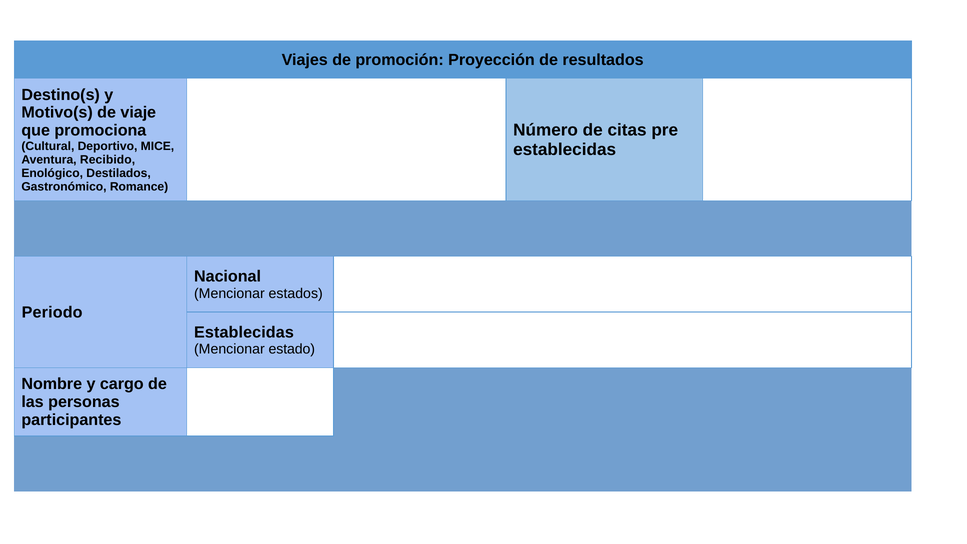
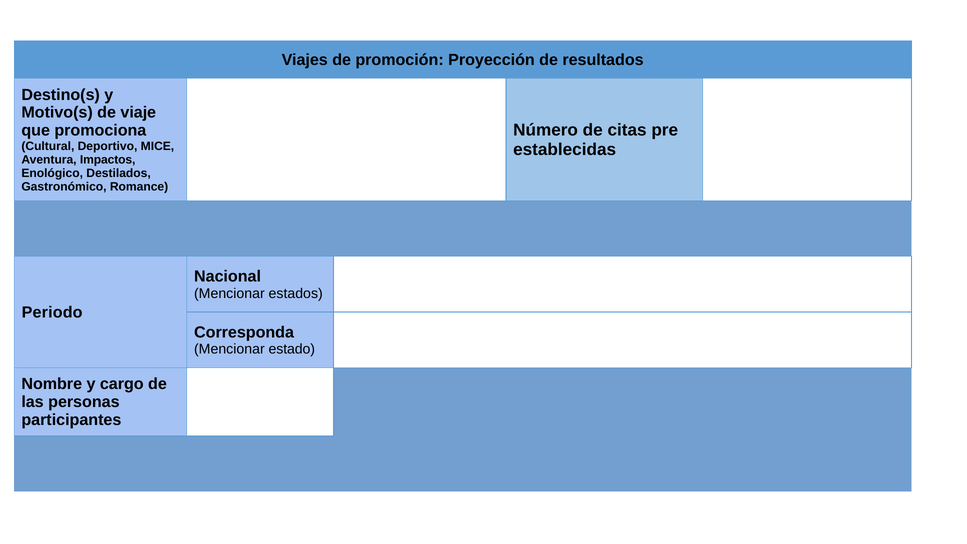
Recibido: Recibido -> Impactos (108, 160)
Establecidas: Establecidas -> Corresponda (244, 332)
